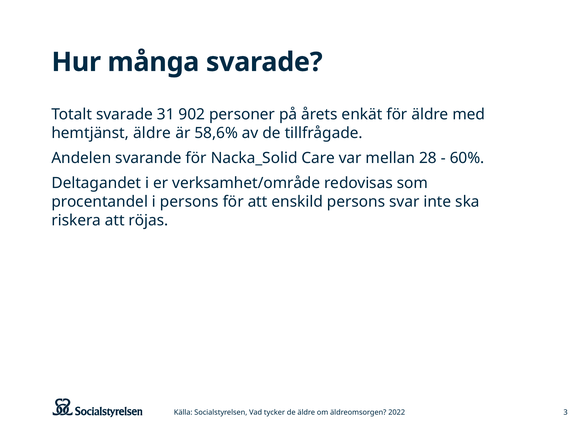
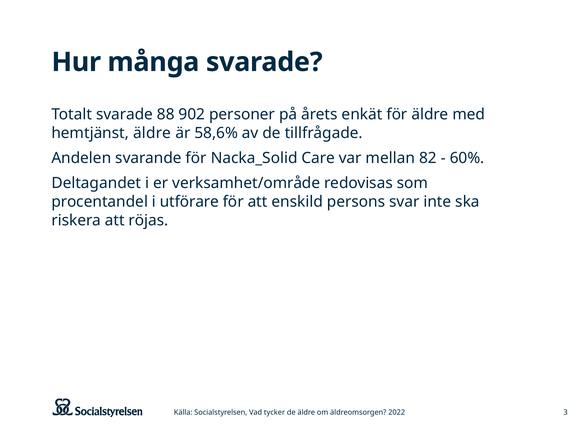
31: 31 -> 88 (166, 114)
28: 28 -> 82 (428, 158)
i persons: persons -> utförare (189, 202)
